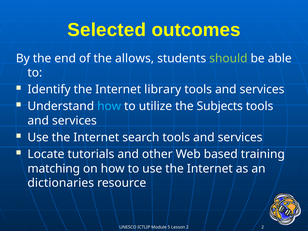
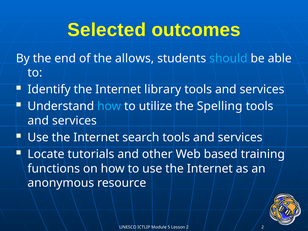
should colour: light green -> light blue (228, 58)
Subjects: Subjects -> Spelling (220, 106)
matching: matching -> functions (54, 169)
dictionaries: dictionaries -> anonymous (61, 183)
